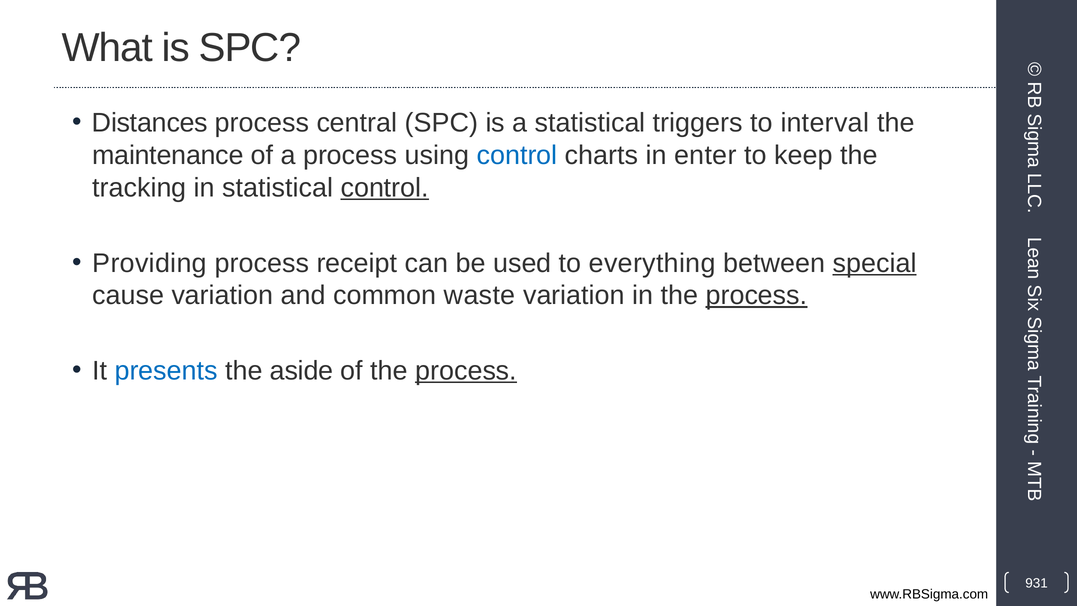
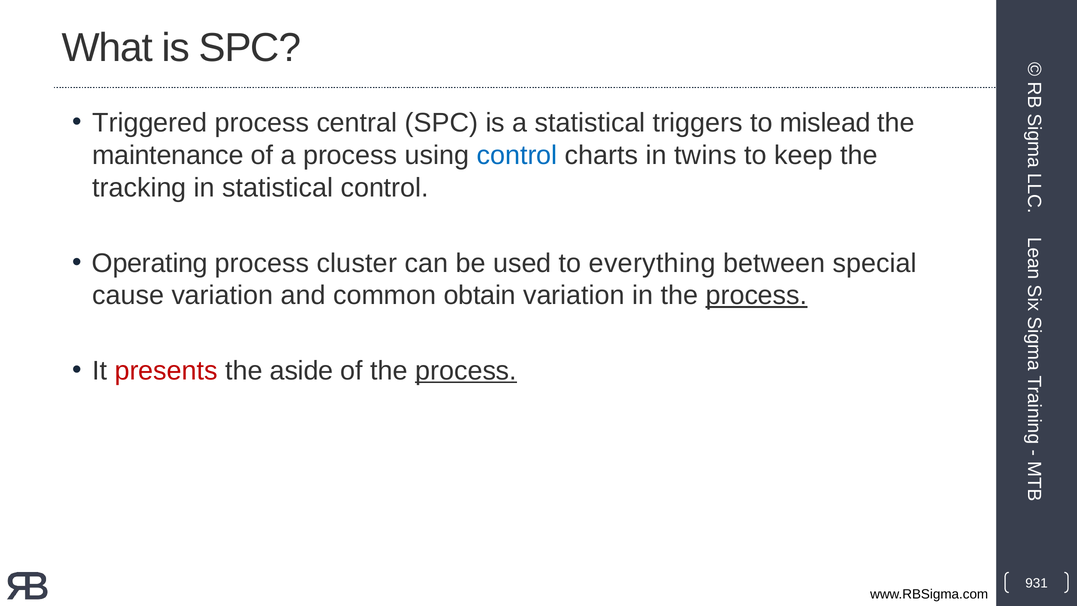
Distances: Distances -> Triggered (150, 123)
interval: interval -> mislead (825, 123)
enter: enter -> twins (705, 155)
control underline: present -> none (385, 188)
Providing: Providing -> Operating (150, 263)
receipt: receipt -> cluster (357, 263)
special underline: present -> none (875, 263)
waste: waste -> obtain (480, 295)
presents colour: blue -> red (166, 371)
